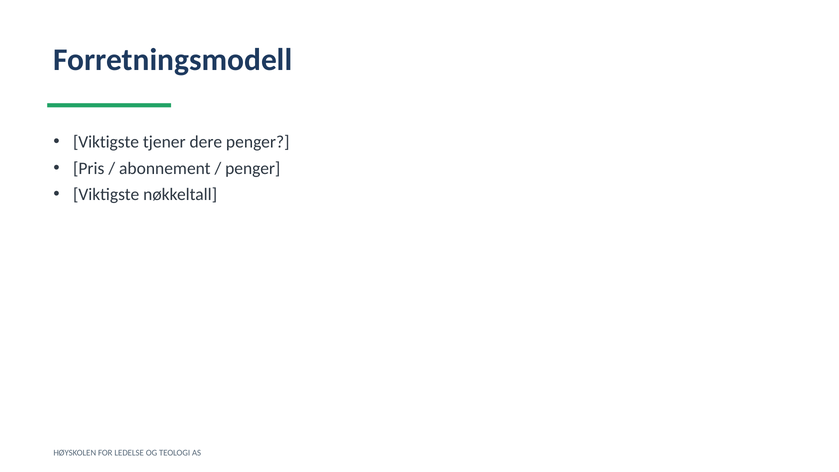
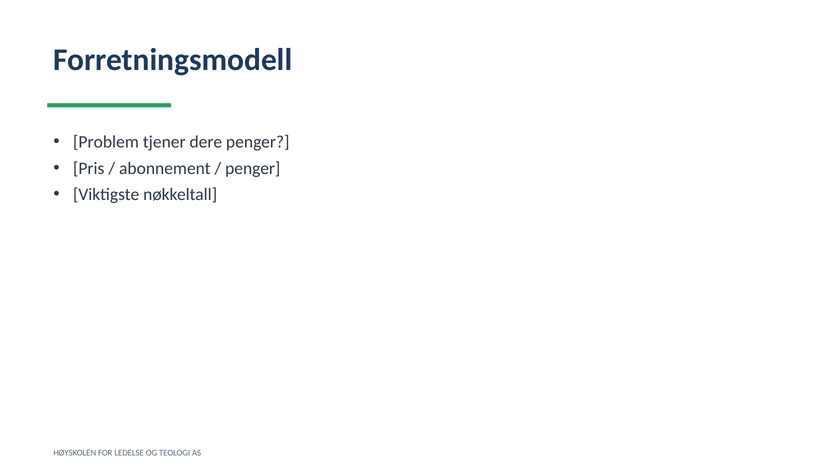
Viktigste: Viktigste -> Problem (106, 142)
